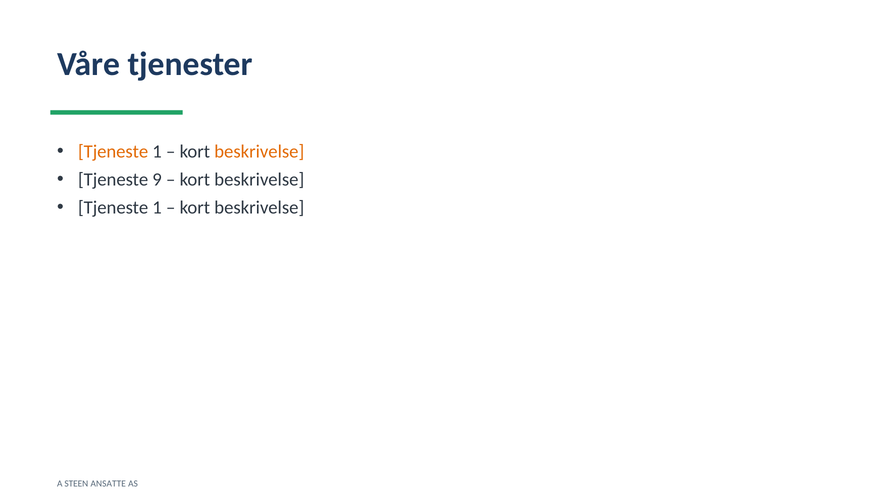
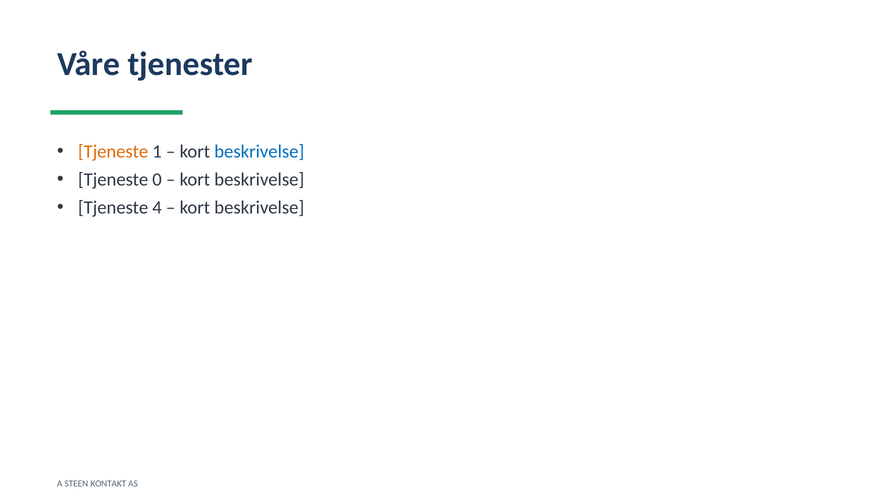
beskrivelse colour: orange -> blue (259, 152)
9: 9 -> 0 (157, 180)
1: 1 -> 4 (157, 208)
ANSATTE: ANSATTE -> KONTAKT (108, 484)
